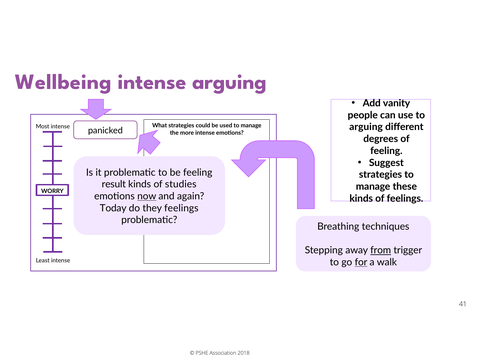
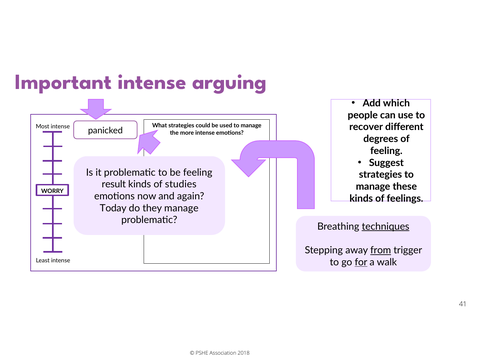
Wellbeing: Wellbeing -> Important (63, 82)
vanity: vanity -> which (396, 103)
arguing: arguing -> recover (366, 127)
now underline: present -> none (147, 197)
they feelings: feelings -> manage (181, 209)
techniques underline: none -> present (386, 227)
